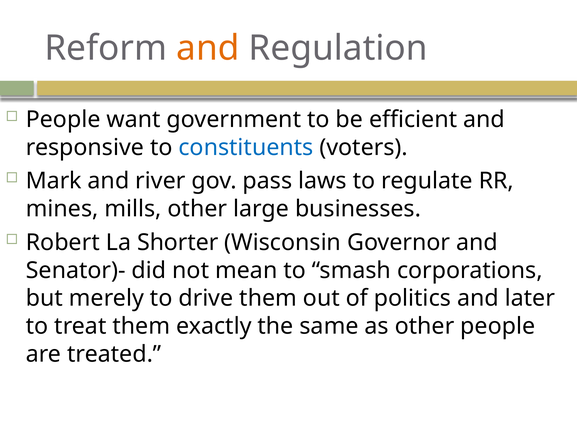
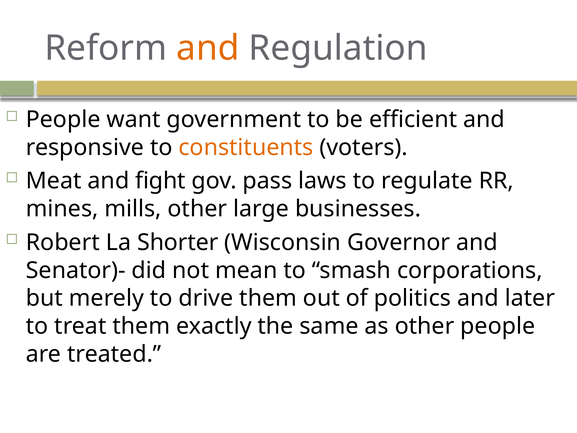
constituents colour: blue -> orange (246, 147)
Mark: Mark -> Meat (54, 181)
river: river -> fight (160, 181)
